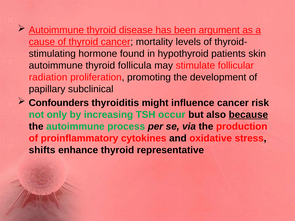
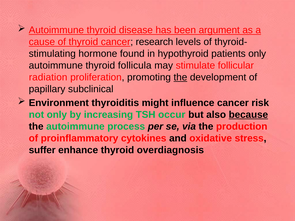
mortality: mortality -> research (154, 42)
patients skin: skin -> only (257, 54)
the underline: none -> present (180, 77)
Confounders: Confounders -> Environment (59, 103)
shifts: shifts -> suffer (42, 150)
representative: representative -> overdiagnosis (170, 150)
